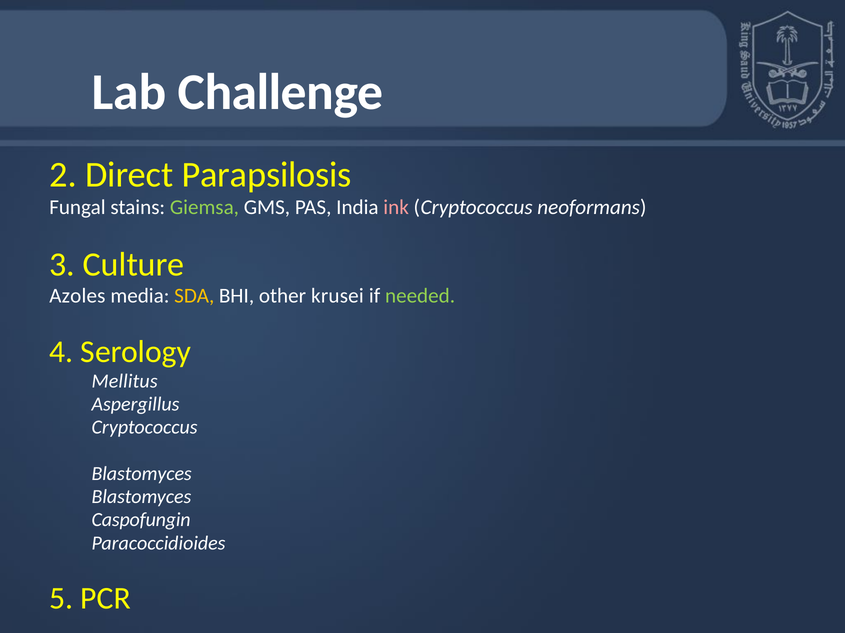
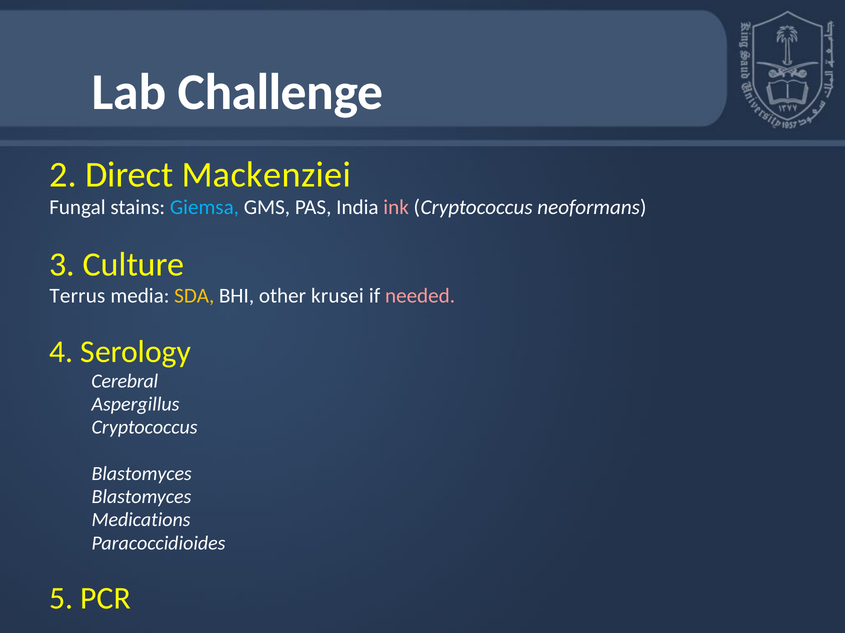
Parapsilosis: Parapsilosis -> Mackenziei (266, 175)
Giemsa colour: light green -> light blue (204, 208)
Azoles: Azoles -> Terrus (77, 296)
needed colour: light green -> pink (420, 296)
Mellitus: Mellitus -> Cerebral (125, 382)
Caspofungin: Caspofungin -> Medications (141, 521)
